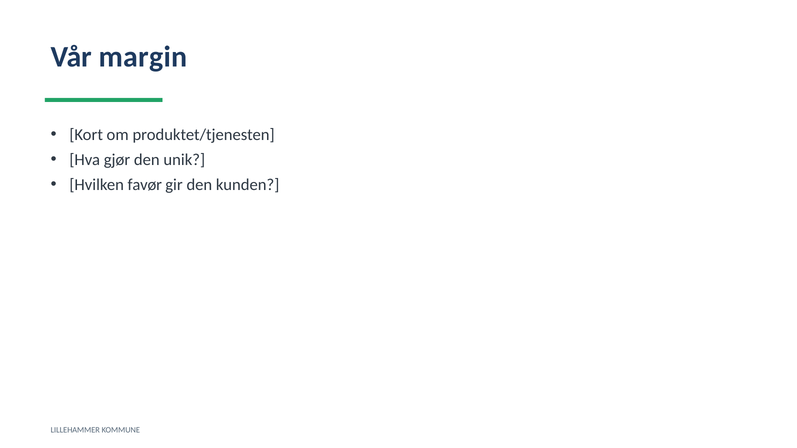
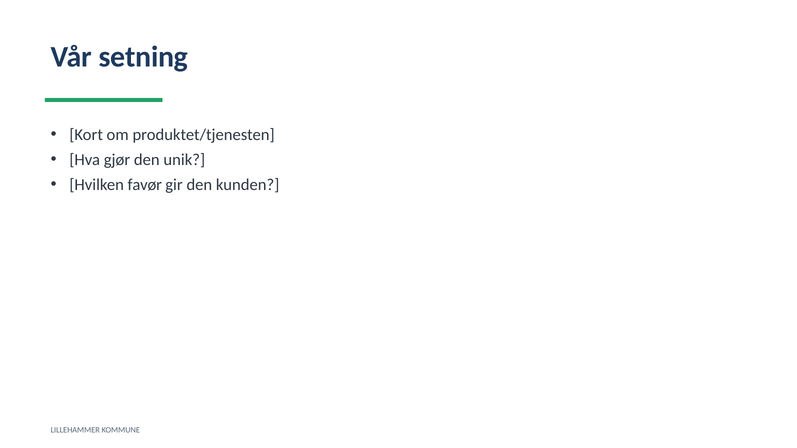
margin: margin -> setning (143, 57)
